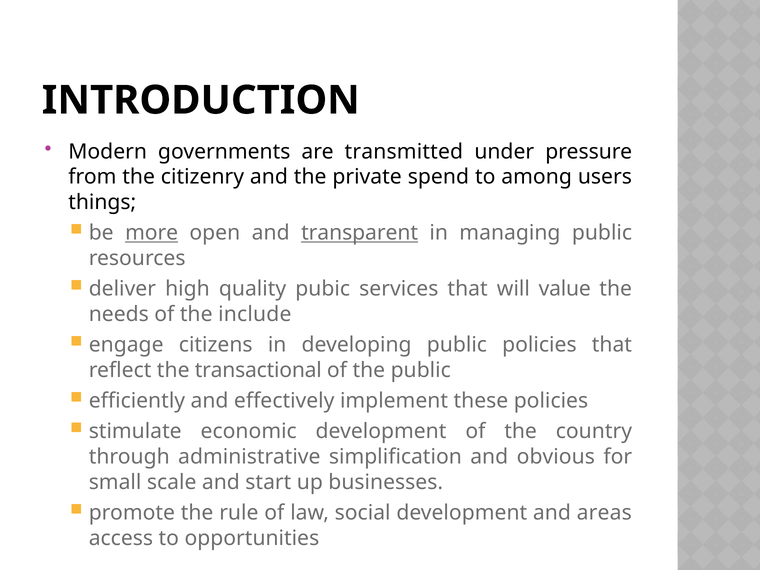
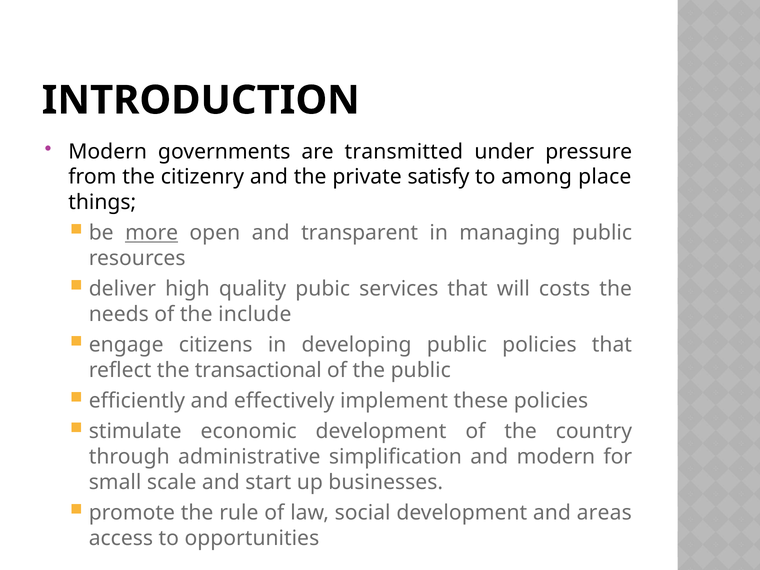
spend: spend -> satisfy (439, 177)
users: users -> place (605, 177)
transparent underline: present -> none (360, 233)
value: value -> costs (565, 289)
and obvious: obvious -> modern (556, 457)
